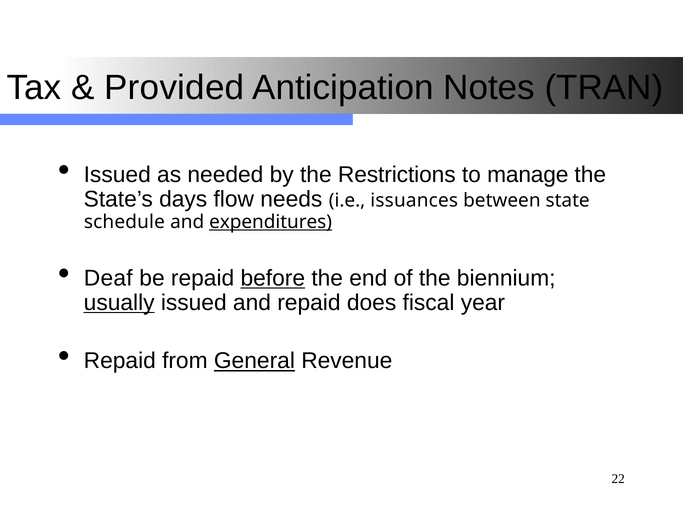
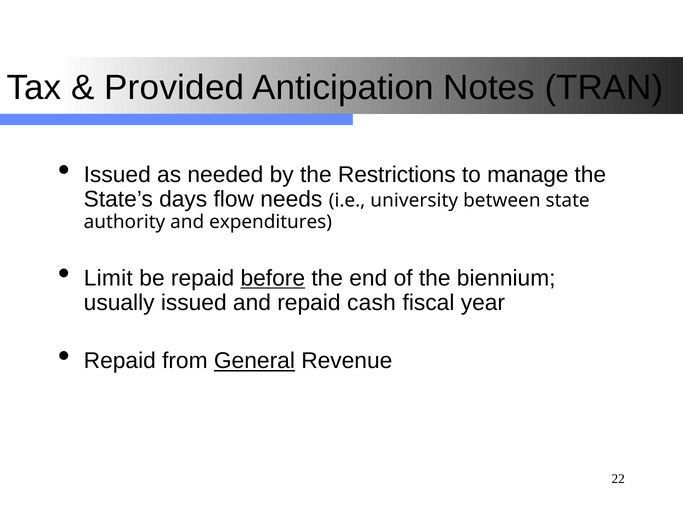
issuances: issuances -> university (414, 201)
schedule: schedule -> authority (124, 222)
expenditures underline: present -> none (271, 222)
Deaf: Deaf -> Limit (108, 278)
usually underline: present -> none (119, 303)
does: does -> cash (371, 303)
